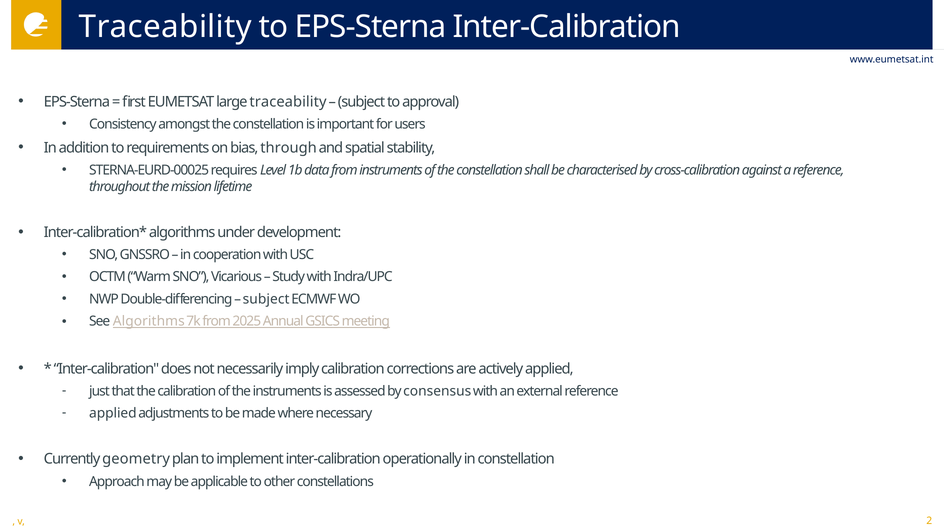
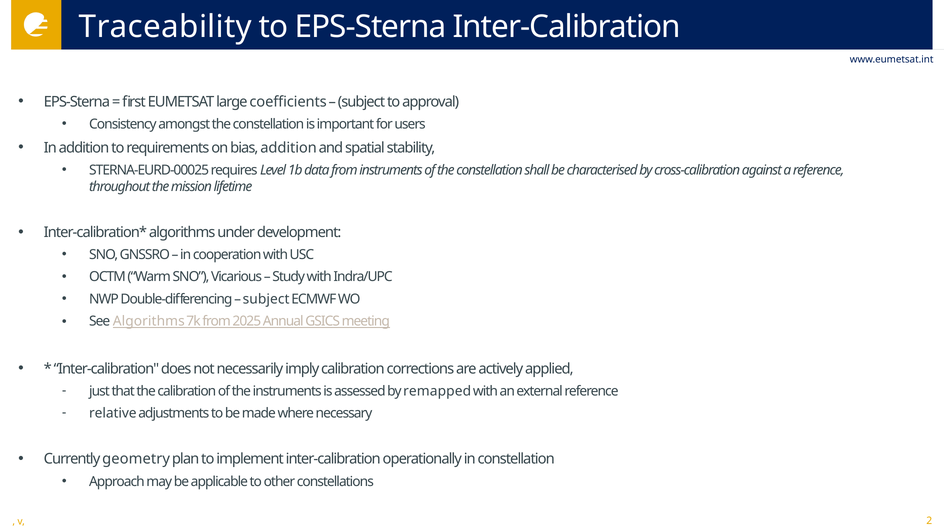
large traceability: traceability -> coefficients (288, 102)
bias through: through -> addition (289, 148)
consensus: consensus -> remapped (437, 391)
applied: applied -> relative (113, 413)
